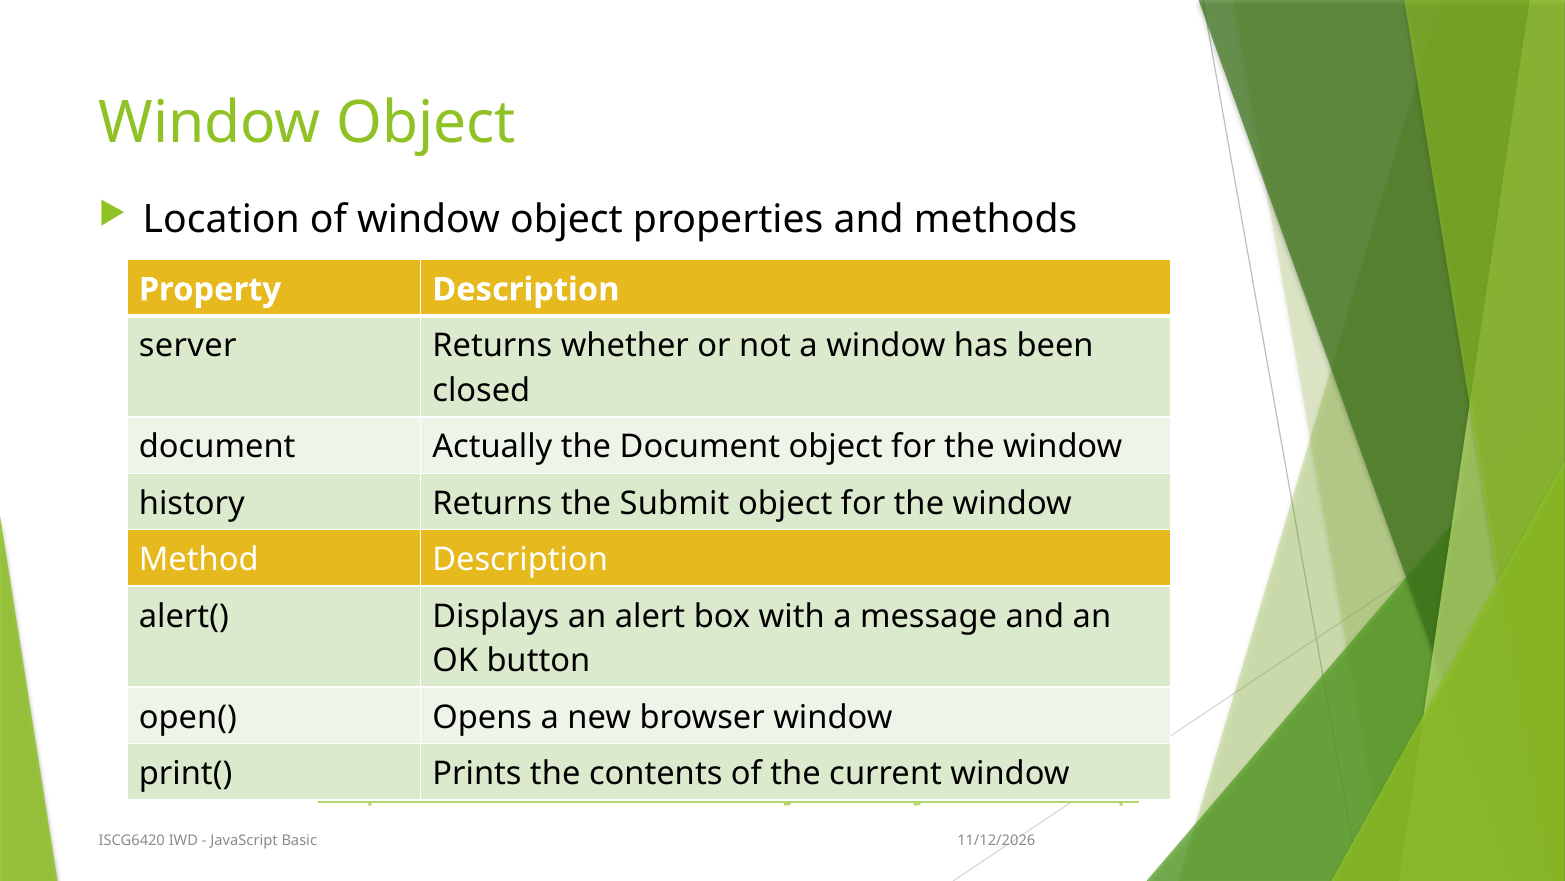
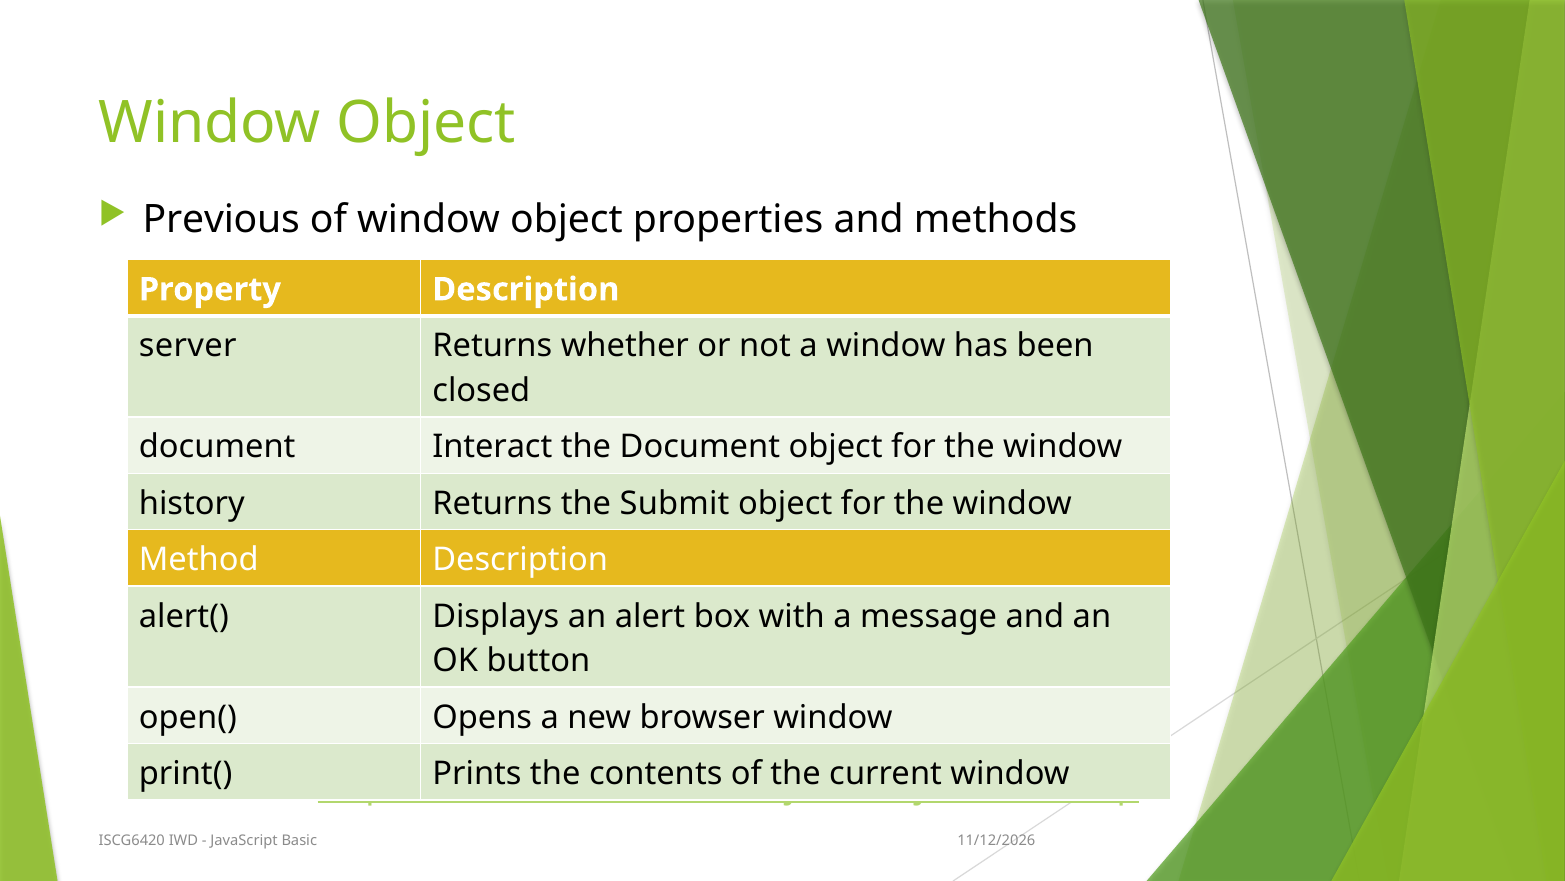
Location: Location -> Previous (221, 220)
Actually: Actually -> Interact (492, 447)
